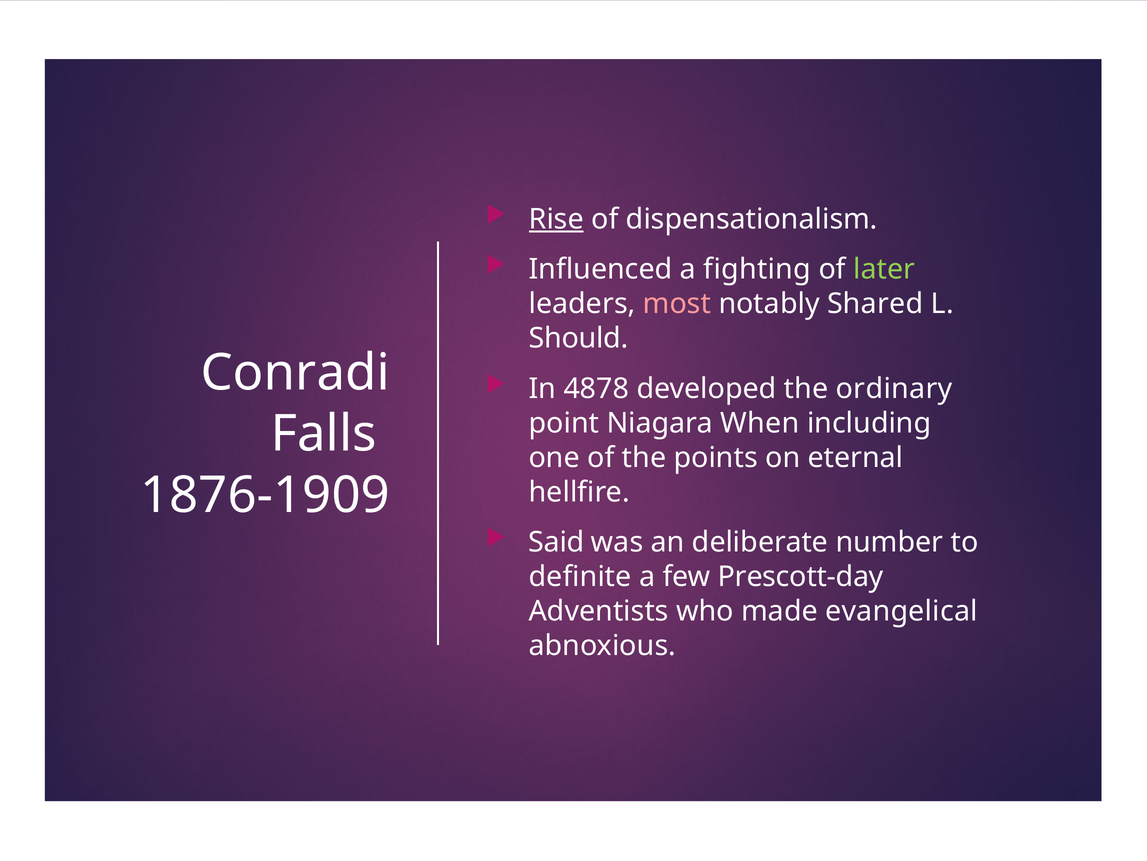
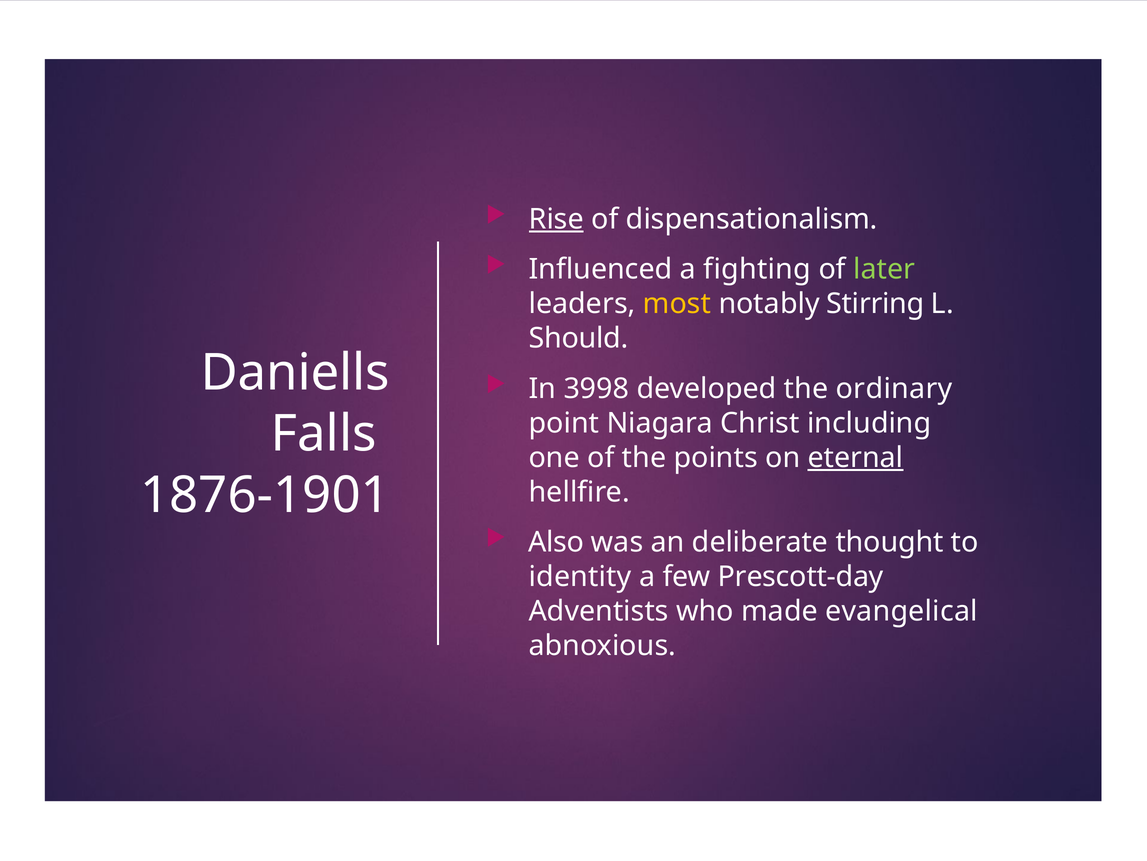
most colour: pink -> yellow (677, 304)
Shared: Shared -> Stirring (875, 304)
Conradi: Conradi -> Daniells (295, 372)
4878: 4878 -> 3998 (596, 388)
When: When -> Christ (760, 423)
eternal underline: none -> present (855, 457)
1876-1909: 1876-1909 -> 1876-1901 (265, 495)
Said: Said -> Also (556, 542)
number: number -> thought (890, 542)
definite: definite -> identity (580, 576)
